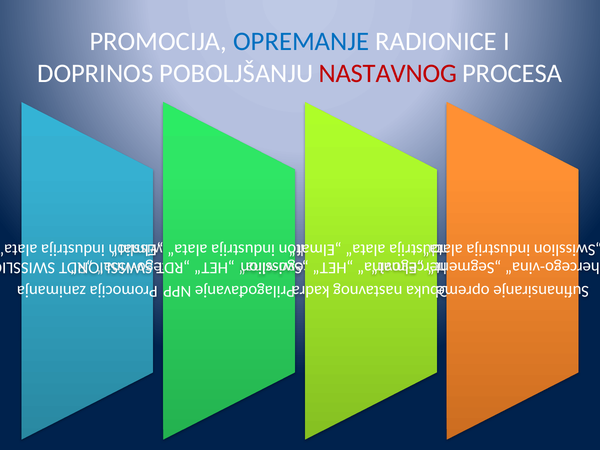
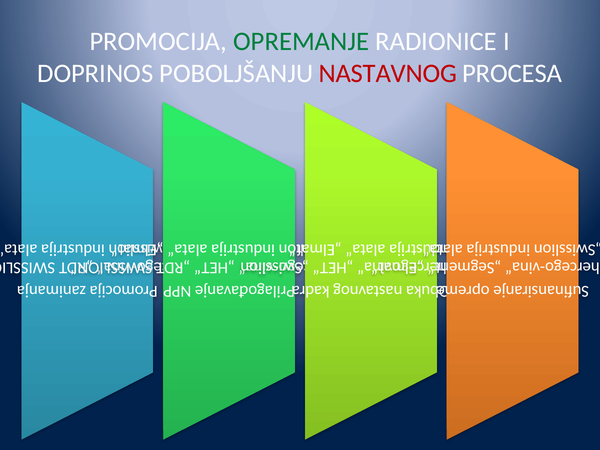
OPREMANJE colour: blue -> green (301, 41)
